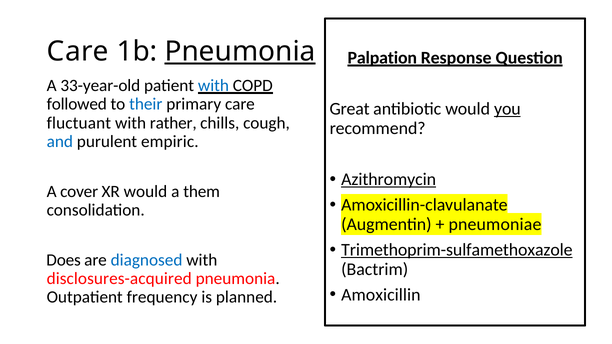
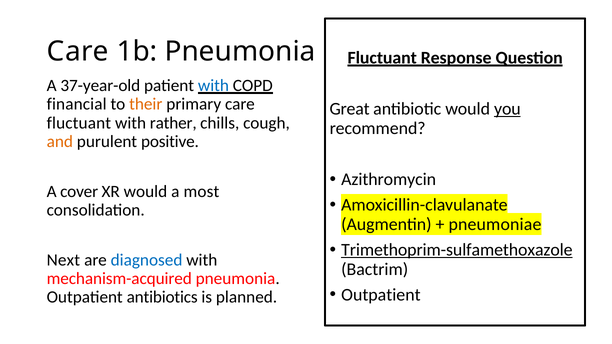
Pneumonia underline: present -> none (240, 51)
Palpation: Palpation -> Fluctuant (382, 58)
33-year-old: 33-year-old -> 37-year-old (100, 86)
followed: followed -> financial (77, 104)
their colour: blue -> orange (146, 104)
and colour: blue -> orange (60, 142)
empiric: empiric -> positive (170, 142)
Azithromycin underline: present -> none (389, 180)
them: them -> most (201, 192)
Does: Does -> Next (63, 260)
disclosures-acquired: disclosures-acquired -> mechanism-acquired (119, 279)
Amoxicillin: Amoxicillin -> Outpatient (381, 295)
frequency: frequency -> antibiotics (162, 297)
